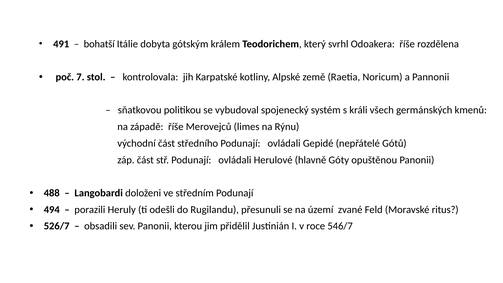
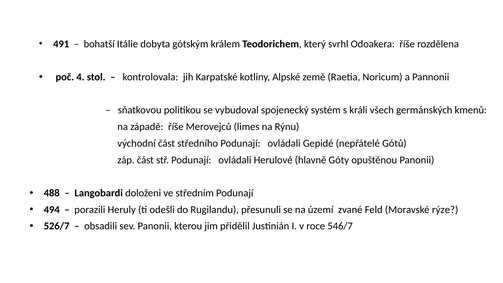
7: 7 -> 4 (80, 77)
ritus: ritus -> rýze (445, 210)
